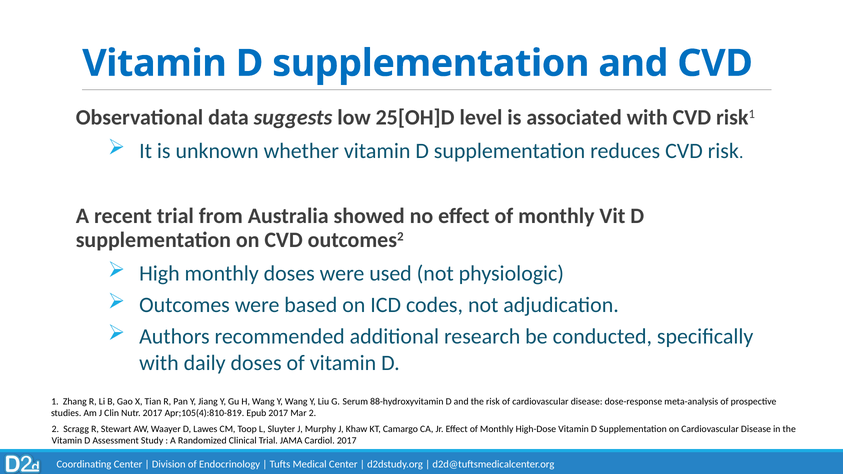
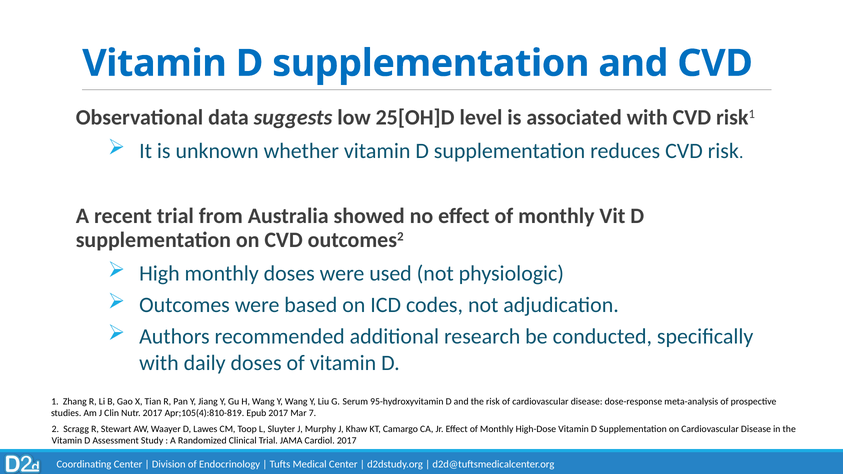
88-hydroxyvitamin: 88-hydroxyvitamin -> 95-hydroxyvitamin (407, 402)
Mar 2: 2 -> 7 (312, 413)
